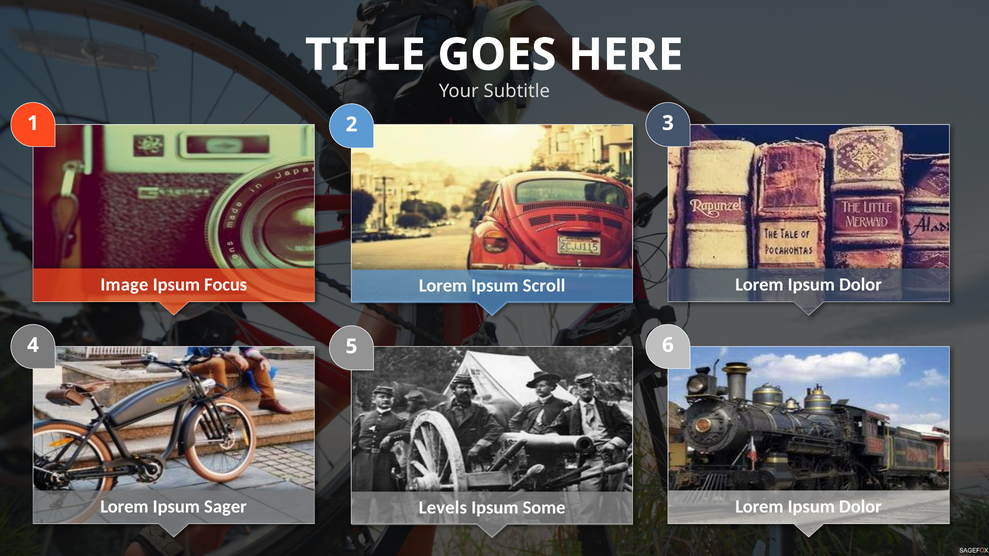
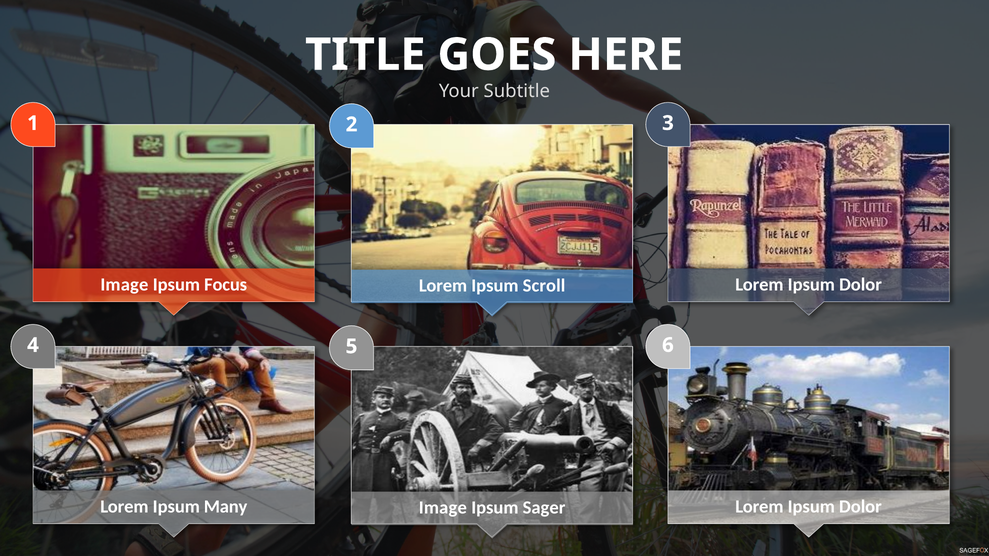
Sager: Sager -> Many (226, 507)
Levels: Levels -> Image (443, 508)
Some: Some -> Sager (544, 508)
